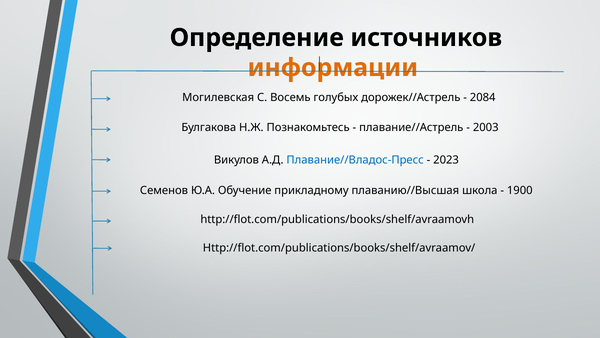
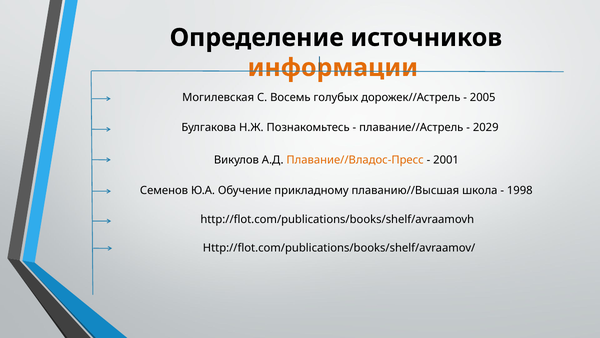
2084: 2084 -> 2005 (483, 98)
2003: 2003 -> 2029 (486, 127)
Плавание//Владос-Пресс colour: blue -> orange (355, 160)
2023: 2023 -> 2001 (446, 160)
1900: 1900 -> 1998 (520, 190)
